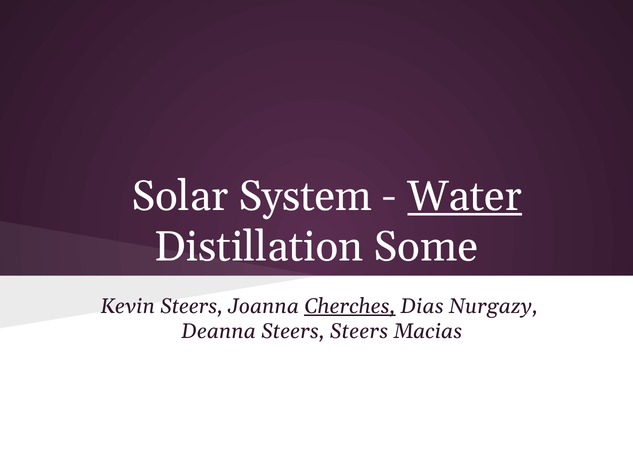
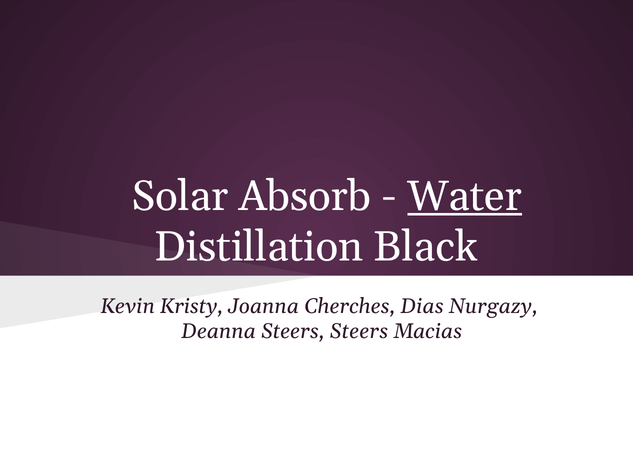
System: System -> Absorb (305, 196)
Some: Some -> Black (426, 247)
Kevin Steers: Steers -> Kristy (191, 306)
Cherches underline: present -> none (350, 306)
